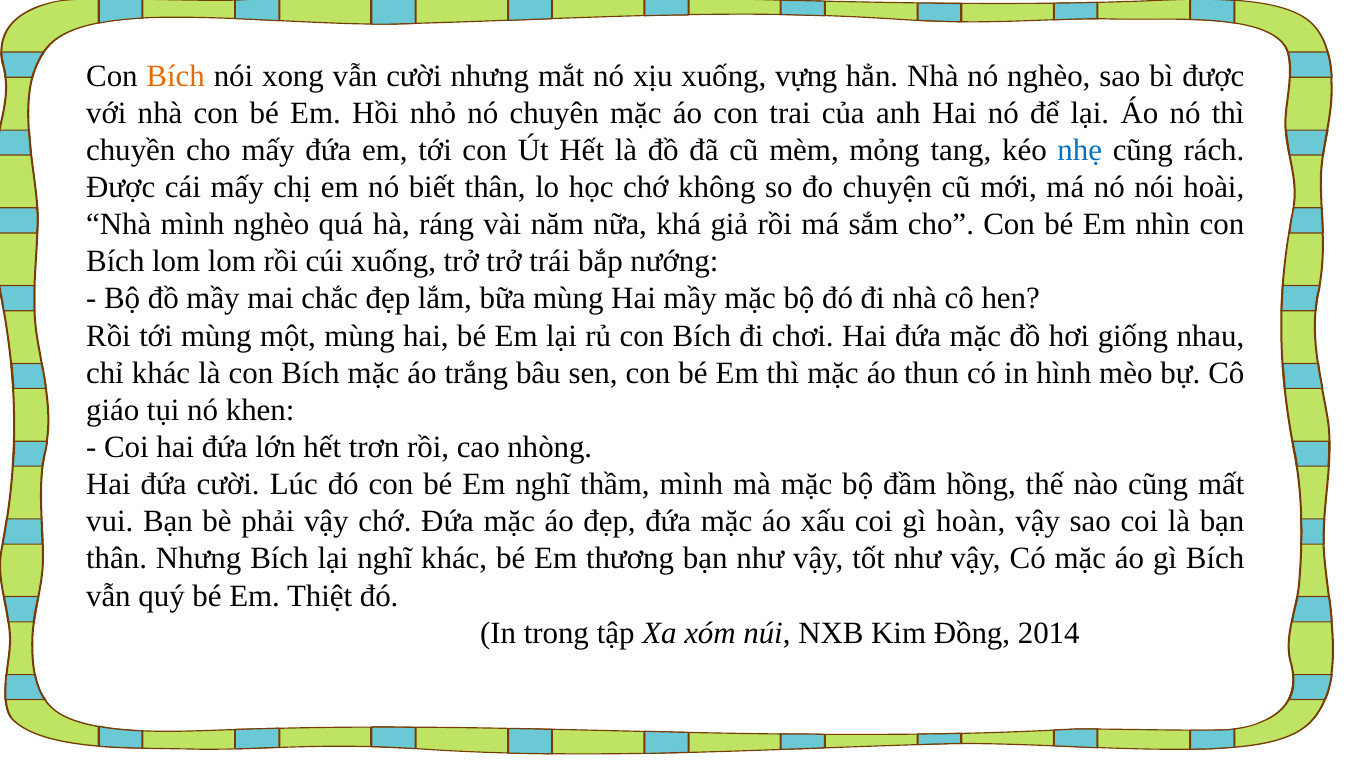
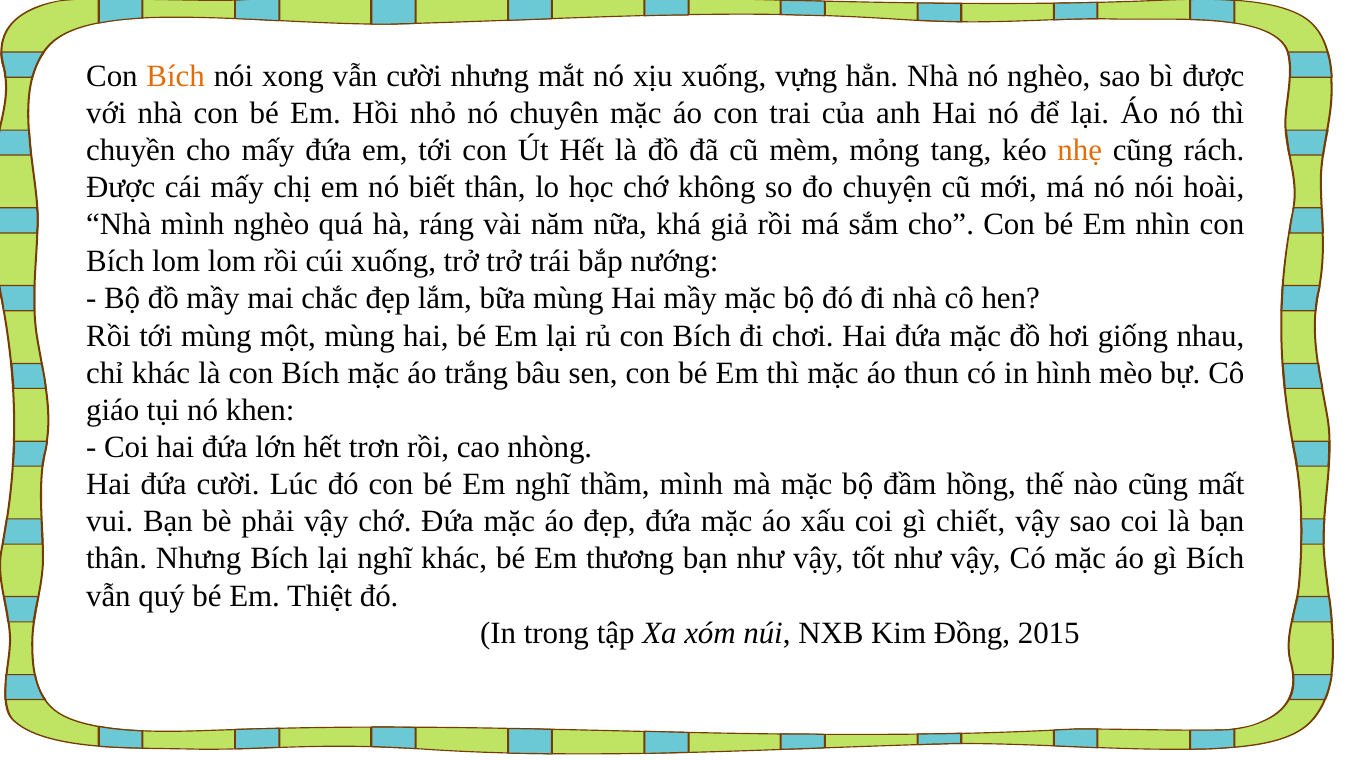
nhẹ colour: blue -> orange (1080, 150)
hoàn: hoàn -> chiết (971, 521)
2014: 2014 -> 2015 (1049, 633)
